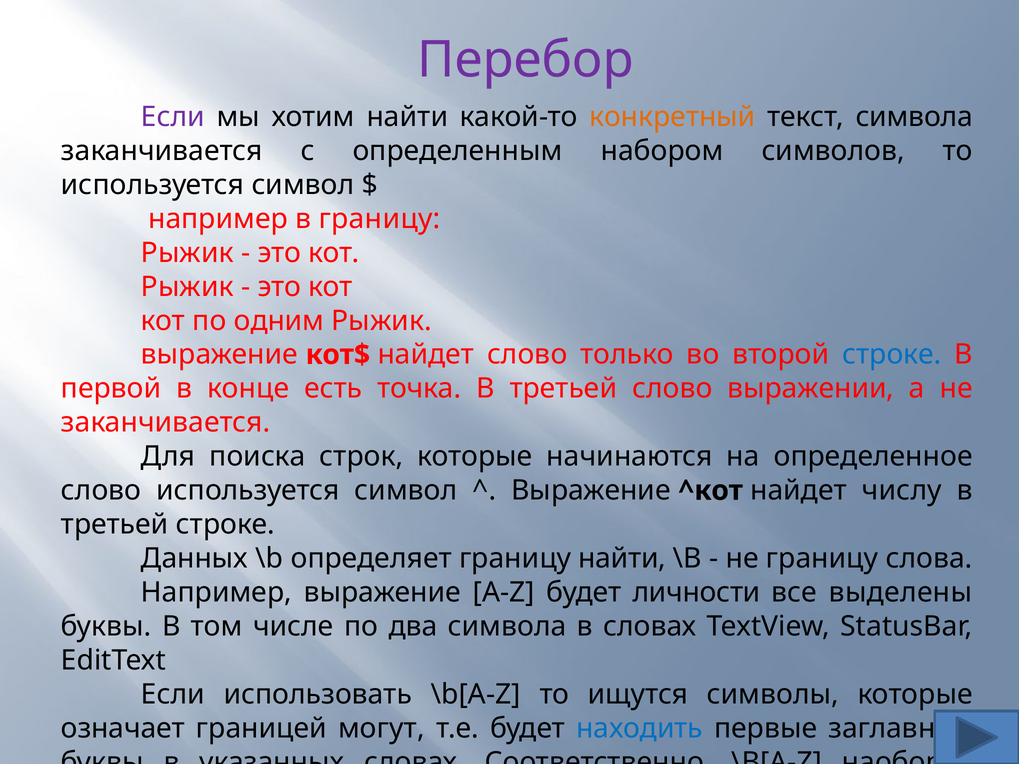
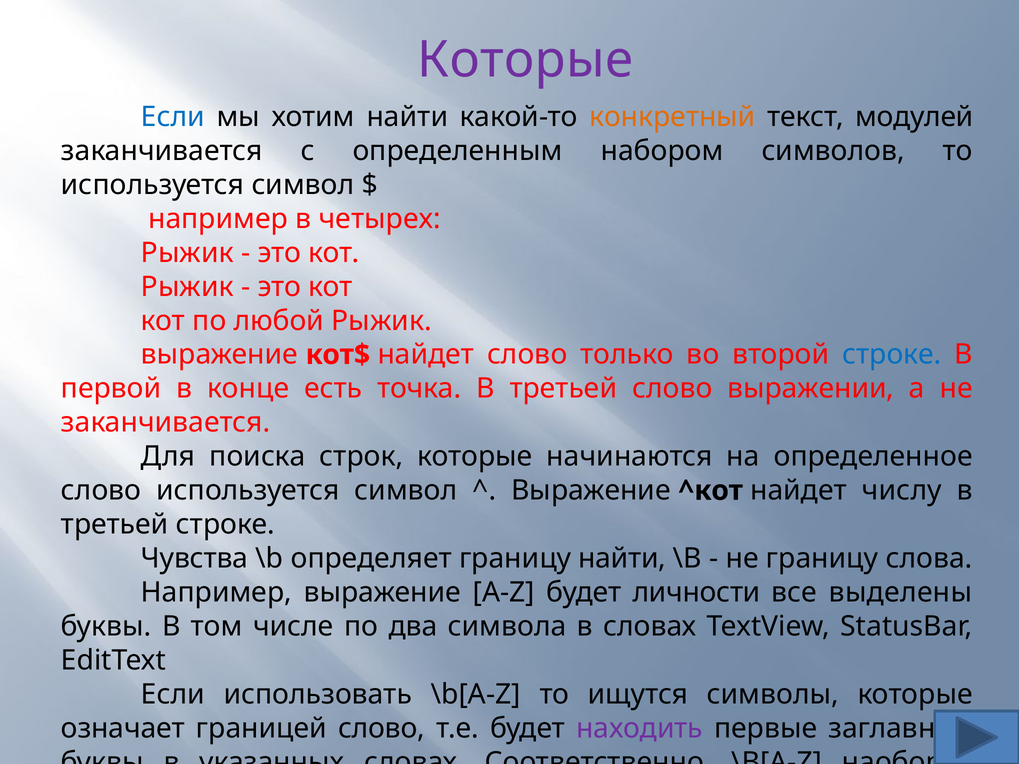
Перебор: Перебор -> Которые (525, 60)
Если colour: purple -> blue (173, 117)
текст символа: символа -> модулей (914, 117)
в границу: границу -> четырех (380, 219)
одним: одним -> любой (279, 321)
Данных: Данных -> Чувства (195, 559)
границей могут: могут -> слово (382, 729)
находить colour: blue -> purple (640, 729)
